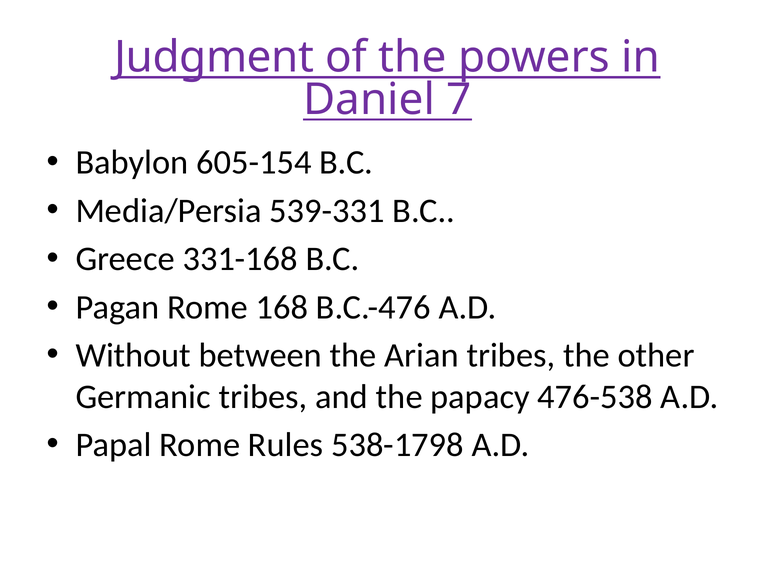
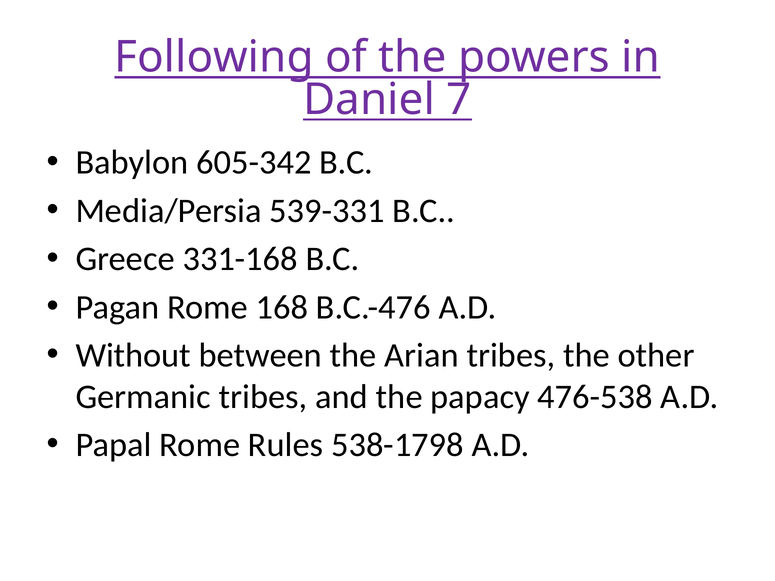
Judgment: Judgment -> Following (214, 57)
605-154: 605-154 -> 605-342 (254, 163)
